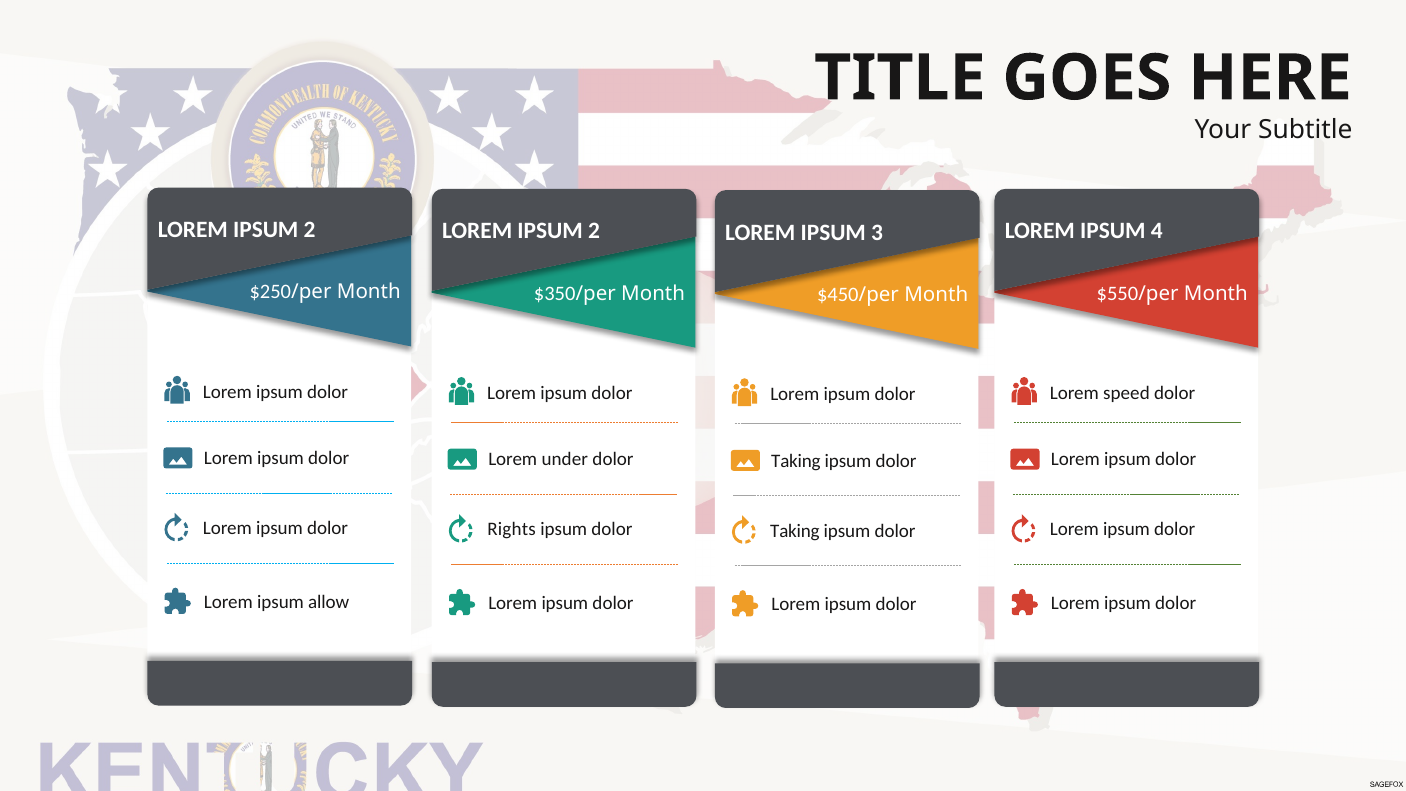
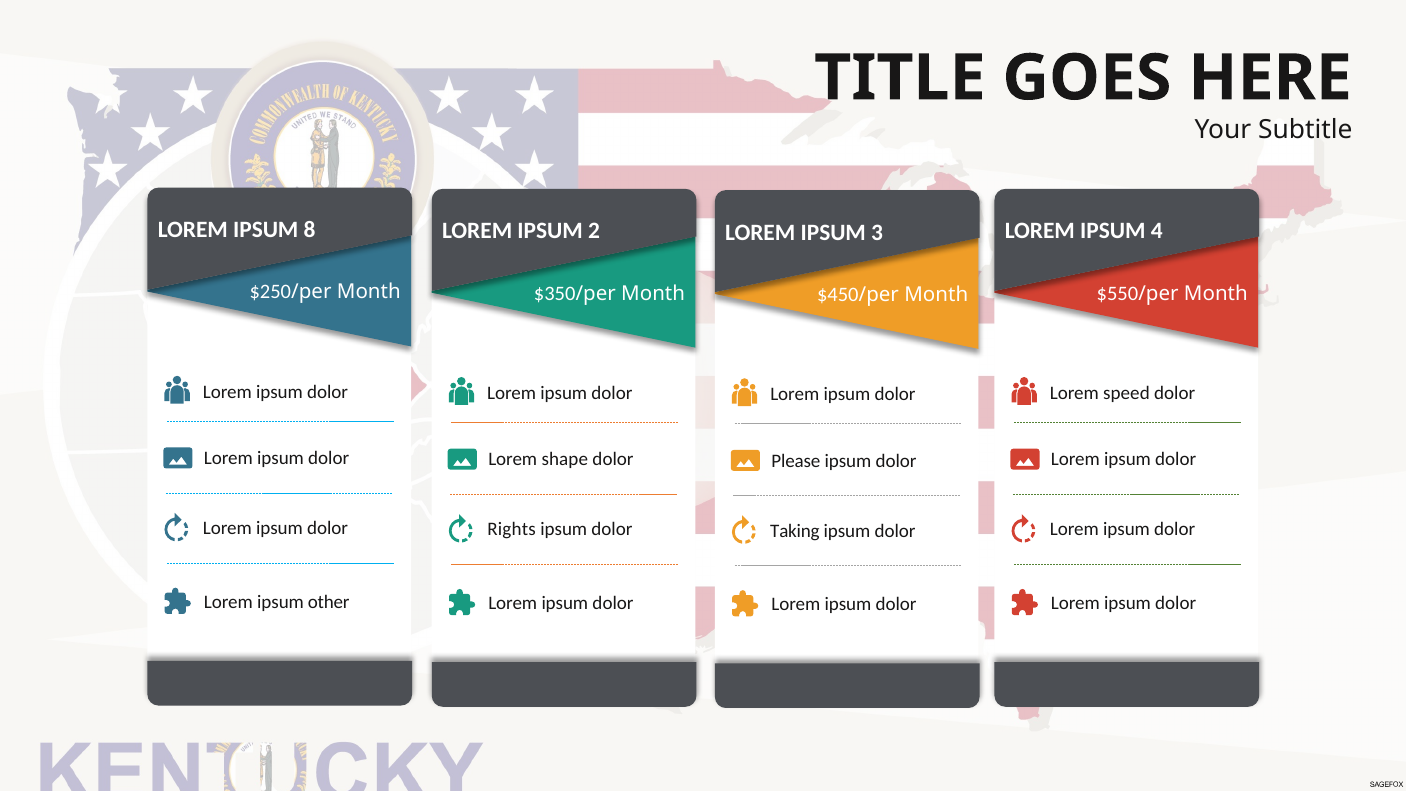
2: 2 -> 8 (310, 230)
under: under -> shape (565, 459)
Taking: Taking -> Please (796, 461)
allow: allow -> other (329, 602)
